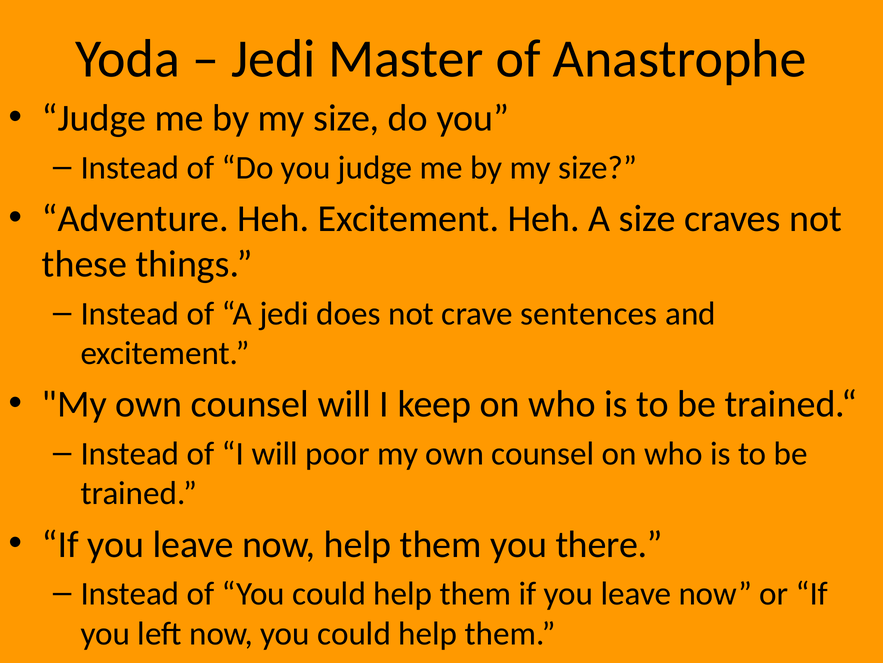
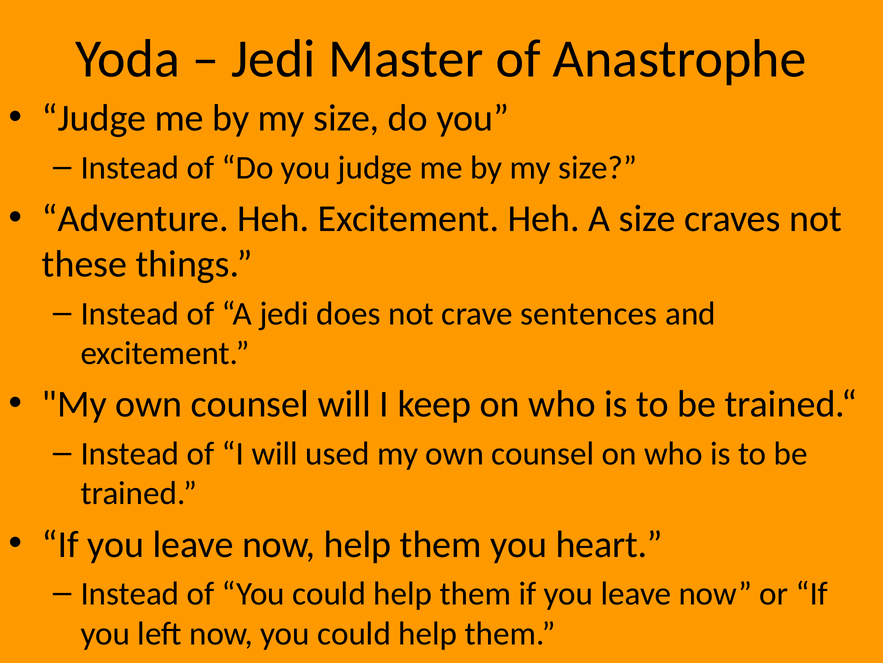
poor: poor -> used (338, 453)
there: there -> heart (609, 544)
